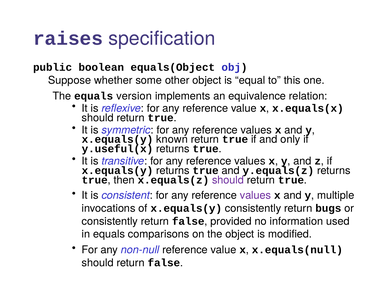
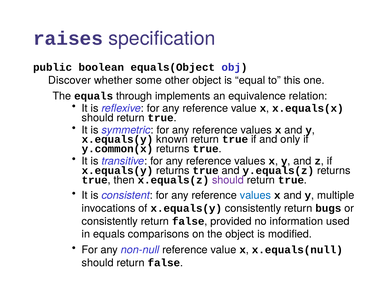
Suppose: Suppose -> Discover (70, 81)
version: version -> through (134, 96)
y.useful(x: y.useful(x -> y.common(x (117, 149)
values colour: purple -> blue (255, 196)
